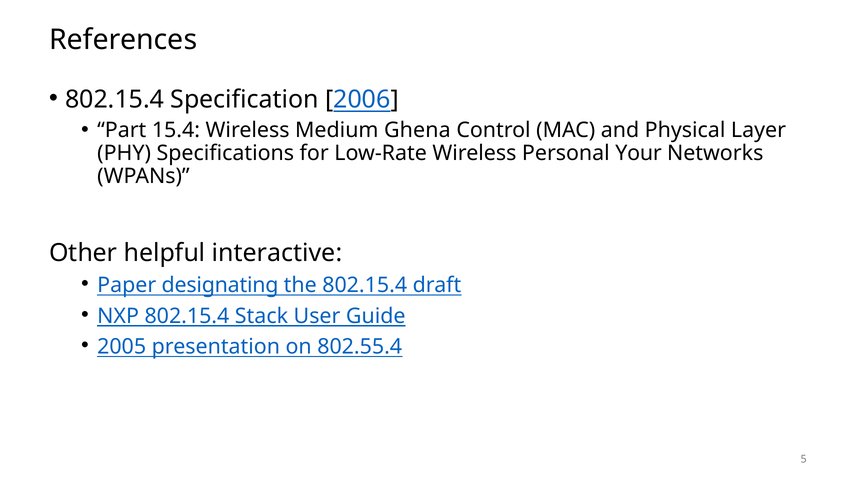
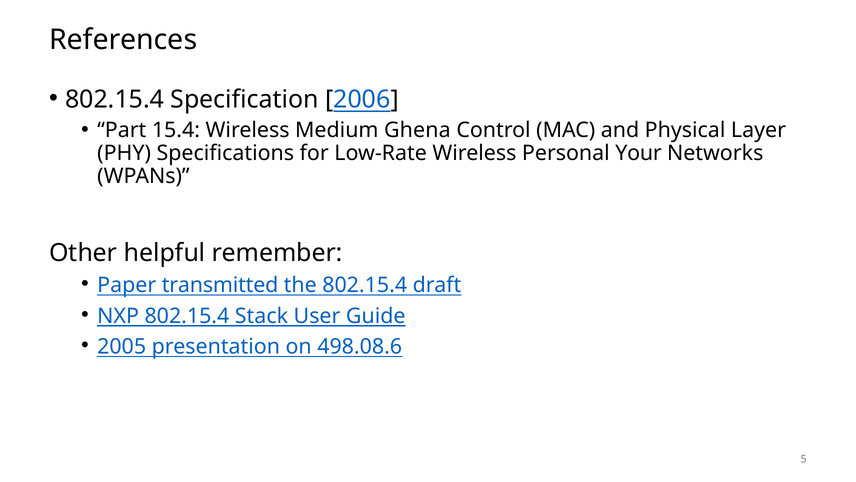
interactive: interactive -> remember (277, 253)
designating: designating -> transmitted (220, 285)
802.55.4: 802.55.4 -> 498.08.6 (360, 346)
